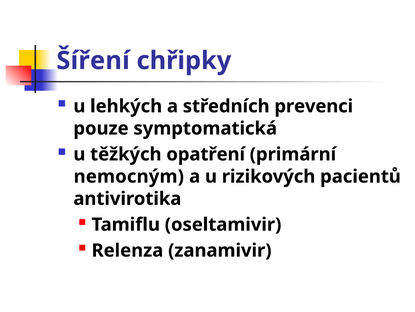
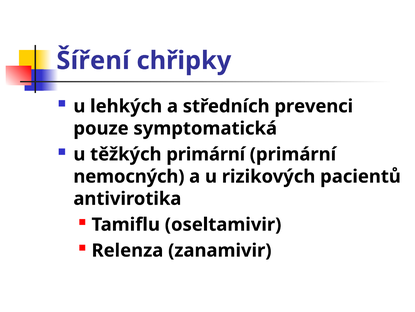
těžkých opatření: opatření -> primární (206, 154)
nemocným: nemocným -> nemocných (129, 176)
